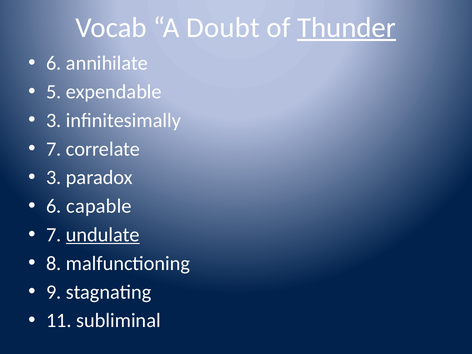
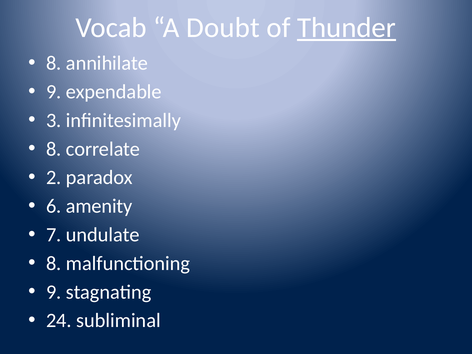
6: 6 -> 8 (54, 63)
5: 5 -> 9 (54, 92)
7: 7 -> 8 (54, 149)
3: 3 -> 2 (54, 178)
capable: capable -> amenity (99, 206)
undulate underline: present -> none (103, 235)
11: 11 -> 24 (59, 321)
